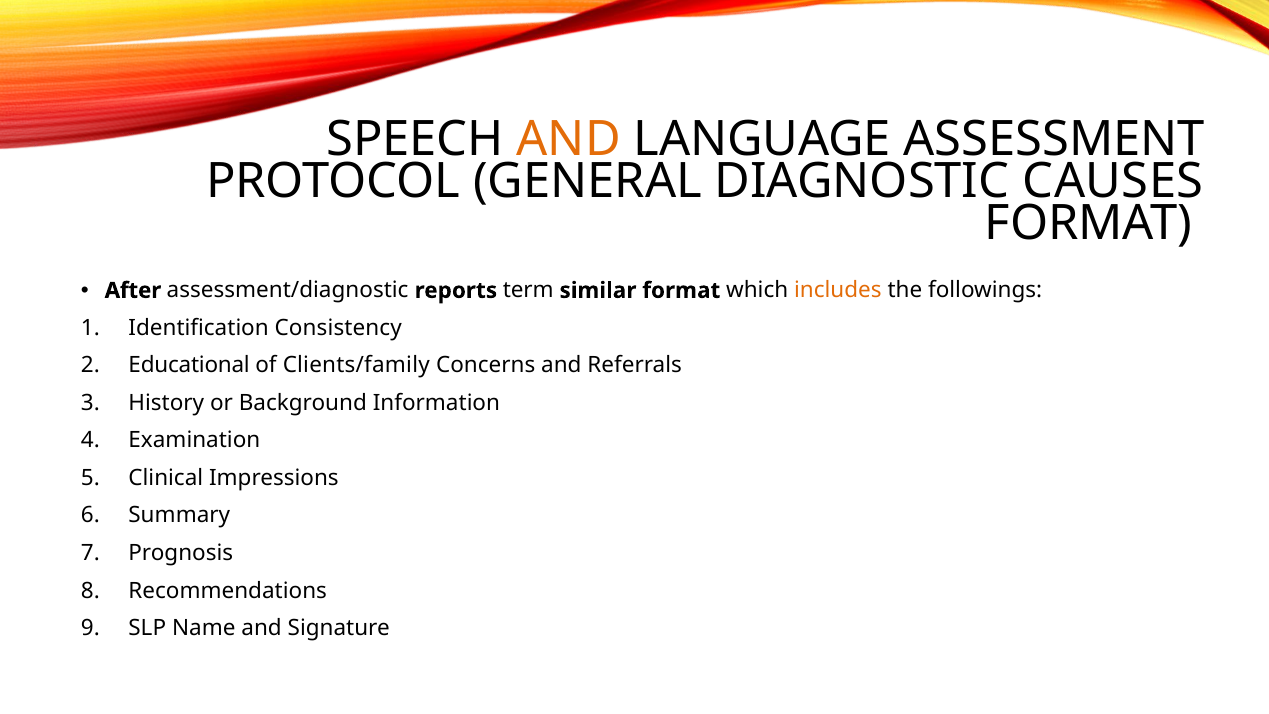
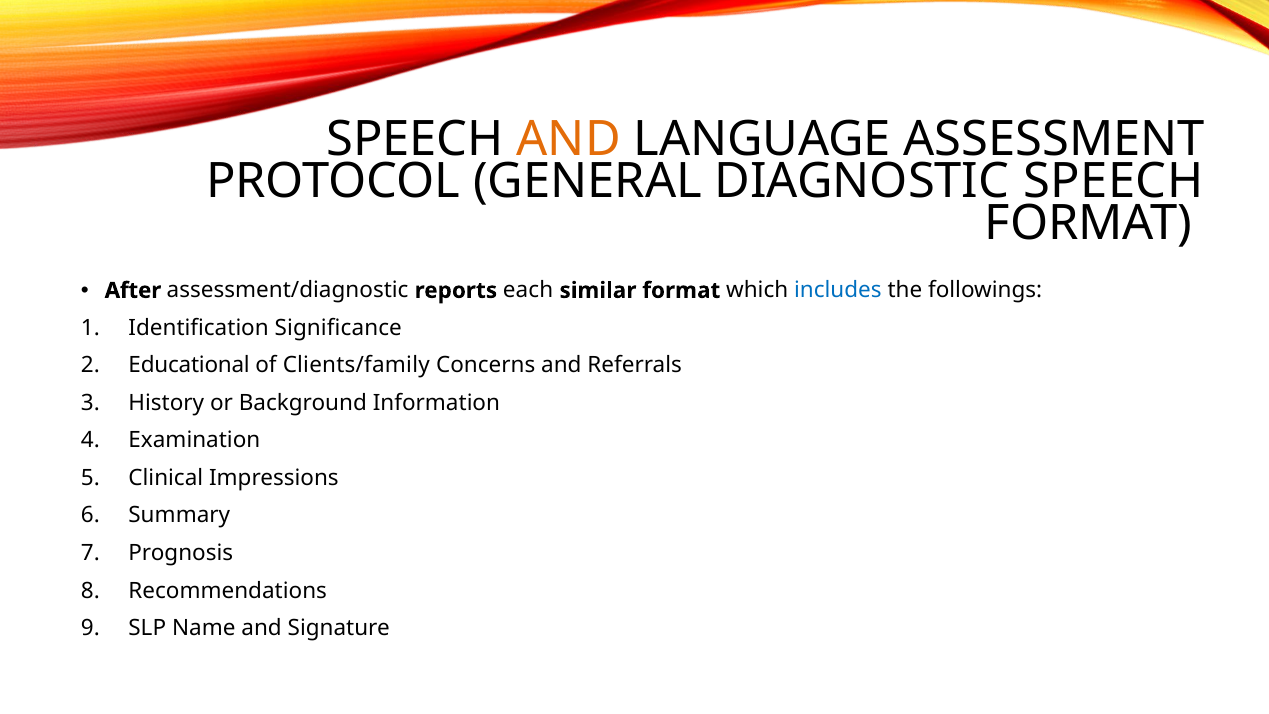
DIAGNOSTIC CAUSES: CAUSES -> SPEECH (1113, 181)
term: term -> each (528, 290)
includes colour: orange -> blue (838, 290)
Consistency: Consistency -> Significance (338, 328)
